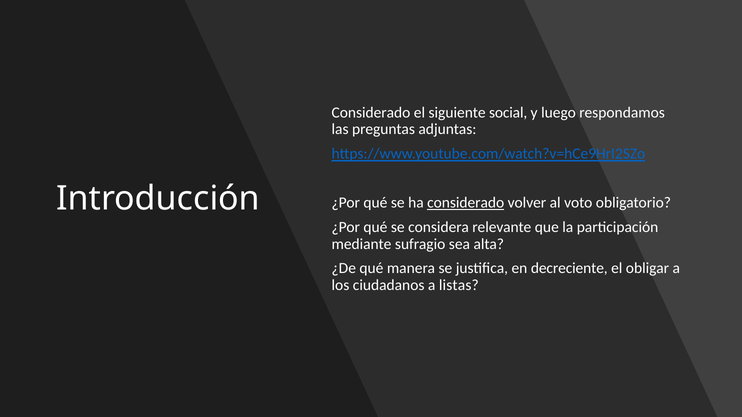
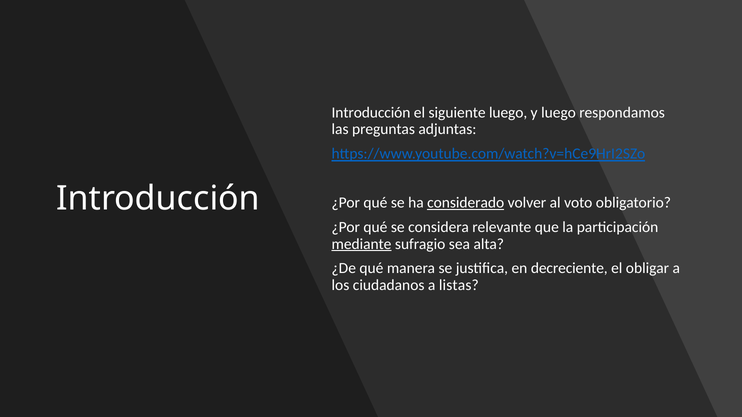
Considerado: Considerado -> Introducción (371, 113)
siguiente social: social -> luego (508, 113)
mediante underline: none -> present (361, 244)
